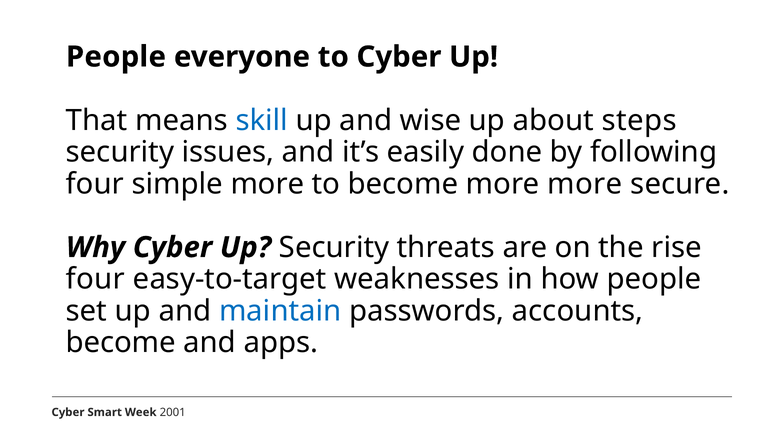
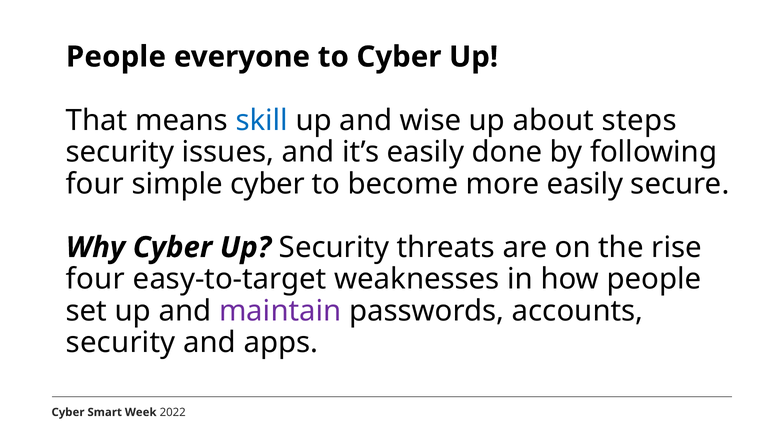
simple more: more -> cyber (267, 184)
more more: more -> easily (585, 184)
maintain colour: blue -> purple (280, 311)
become: become -> security (121, 343)
2001: 2001 -> 2022 (173, 412)
